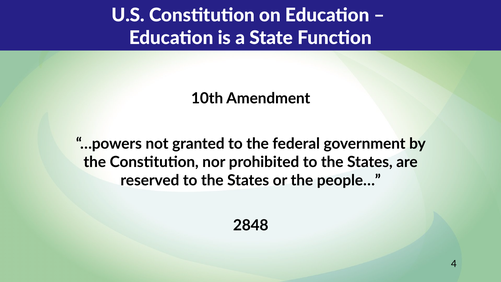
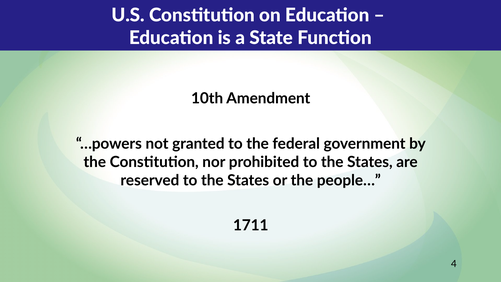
2848: 2848 -> 1711 (251, 225)
